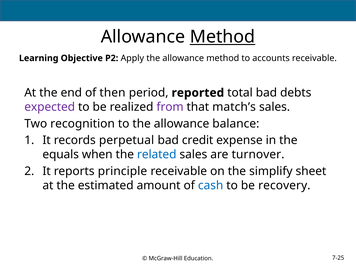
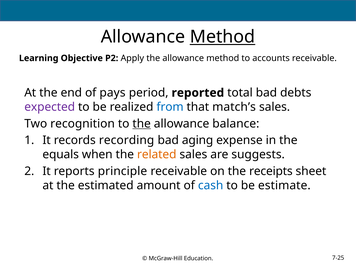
then: then -> pays (113, 93)
from colour: purple -> blue (170, 107)
the underline: none -> present (142, 124)
perpetual: perpetual -> recording (127, 140)
credit: credit -> aging (198, 140)
related colour: blue -> orange (157, 155)
turnover: turnover -> suggests (258, 155)
simplify: simplify -> receipts (271, 171)
recovery: recovery -> estimate (284, 185)
